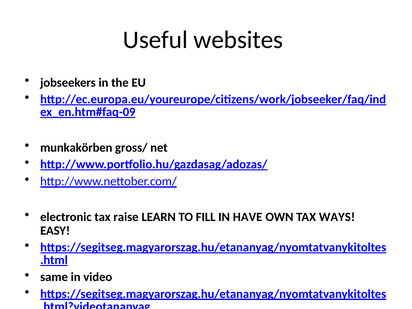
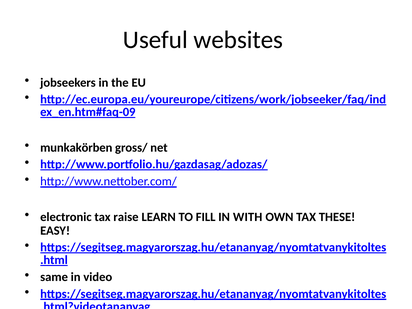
HAVE: HAVE -> WITH (248, 217)
WAYS: WAYS -> THESE (337, 217)
